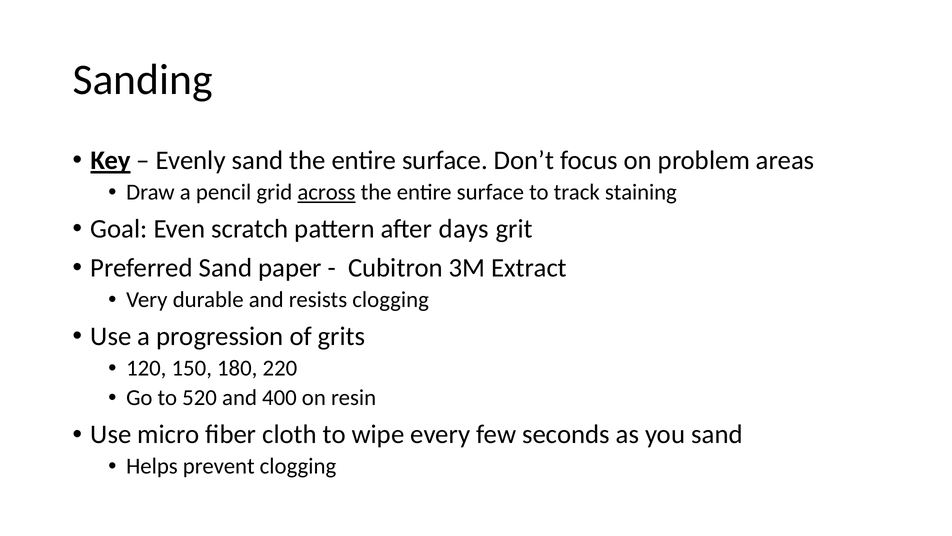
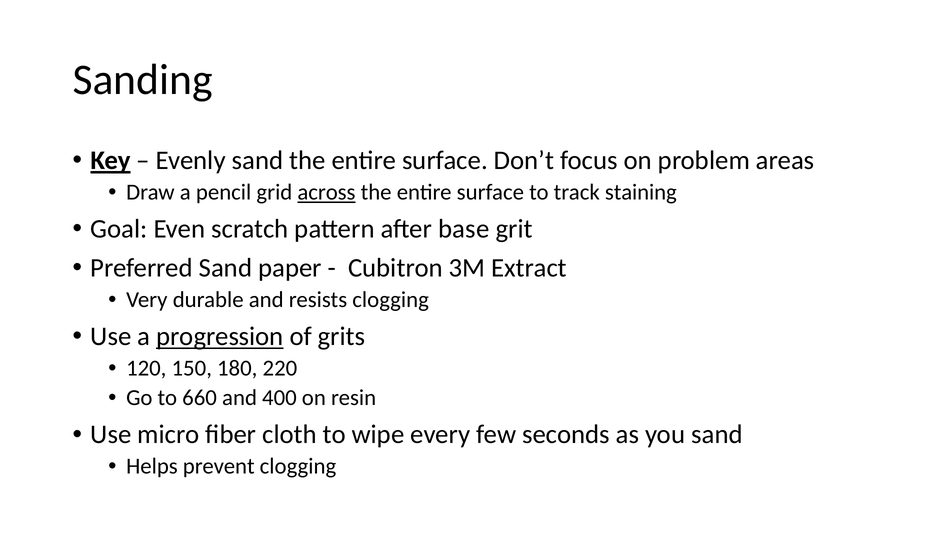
days: days -> base (464, 229)
progression underline: none -> present (220, 336)
520: 520 -> 660 (200, 398)
